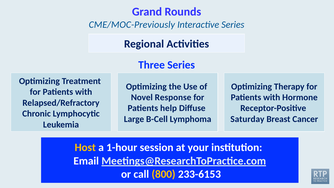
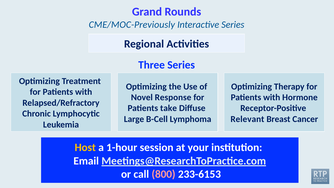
help: help -> take (169, 108)
Saturday: Saturday -> Relevant (247, 119)
800 colour: yellow -> pink (164, 174)
